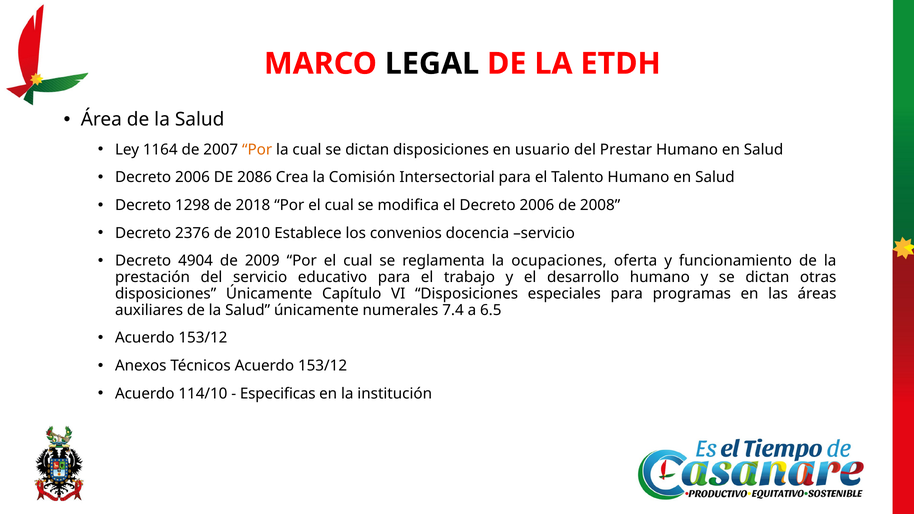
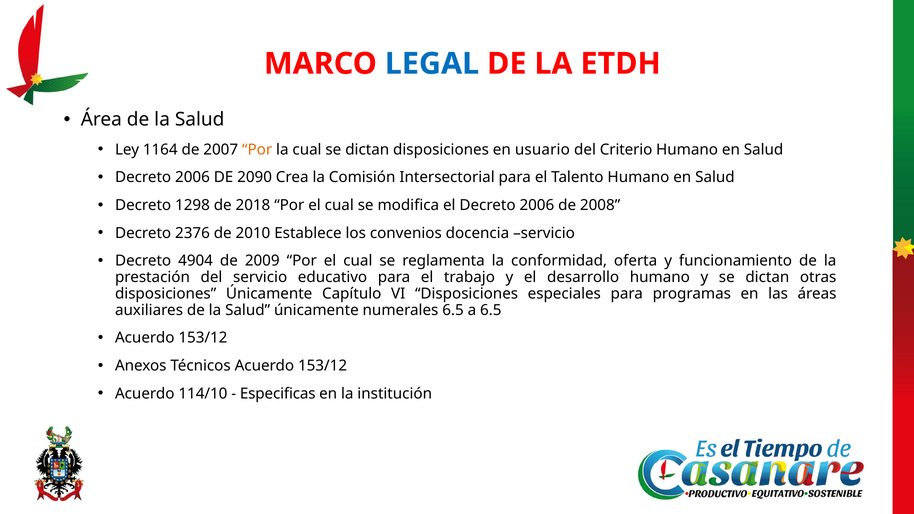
LEGAL colour: black -> blue (432, 64)
Prestar: Prestar -> Criterio (626, 150)
2086: 2086 -> 2090 (255, 177)
ocupaciones: ocupaciones -> conformidad (559, 261)
numerales 7.4: 7.4 -> 6.5 (453, 310)
